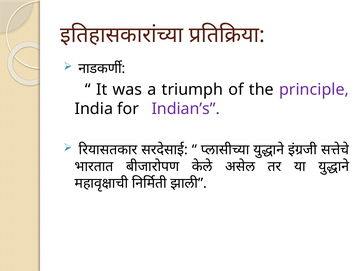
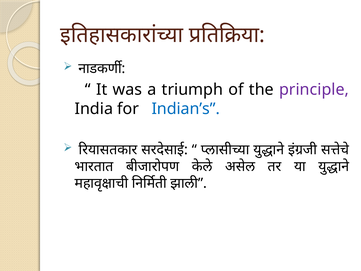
Indian’s colour: purple -> blue (186, 109)
